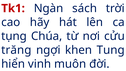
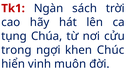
trăng: trăng -> trong (16, 50)
Tụng: Tụng -> Chúc (111, 50)
